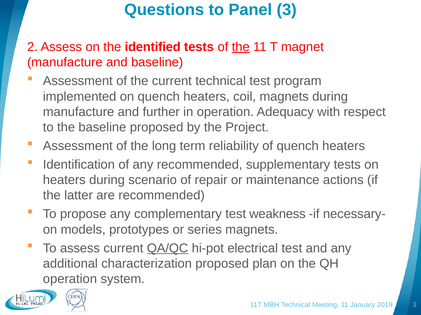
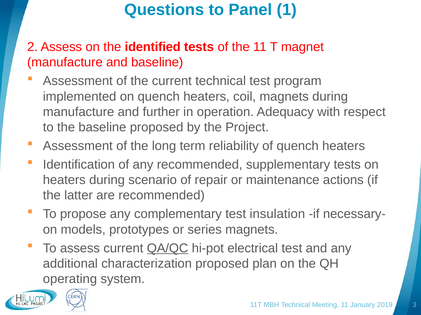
Panel 3: 3 -> 1 (287, 10)
the underline: present -> none (241, 47)
weakness: weakness -> insulation (277, 215)
operation: operation -> operating (70, 280)
